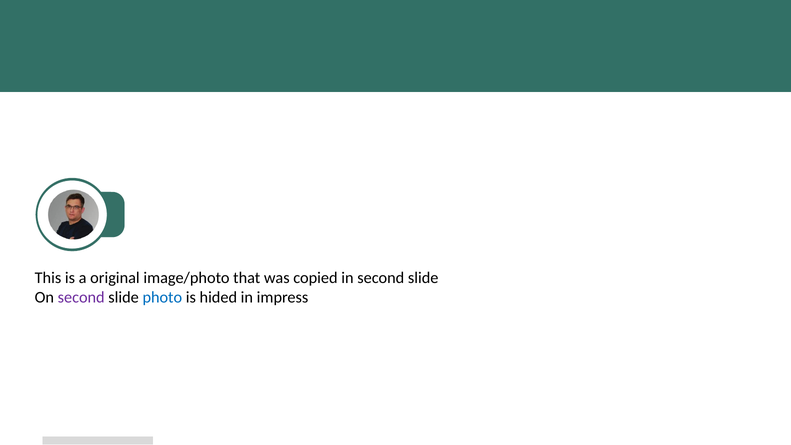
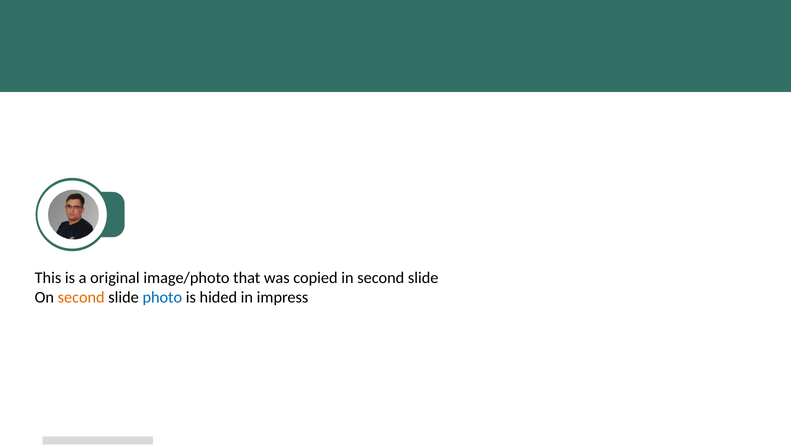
second colour: purple -> orange (81, 298)
